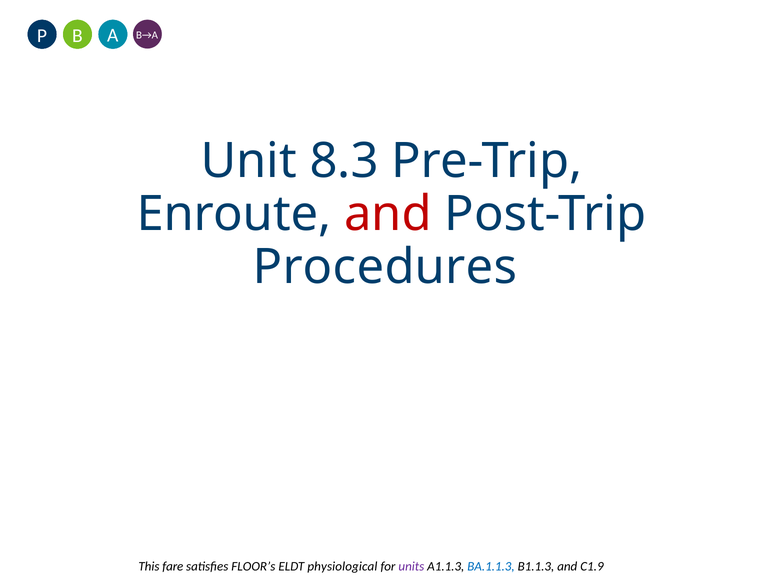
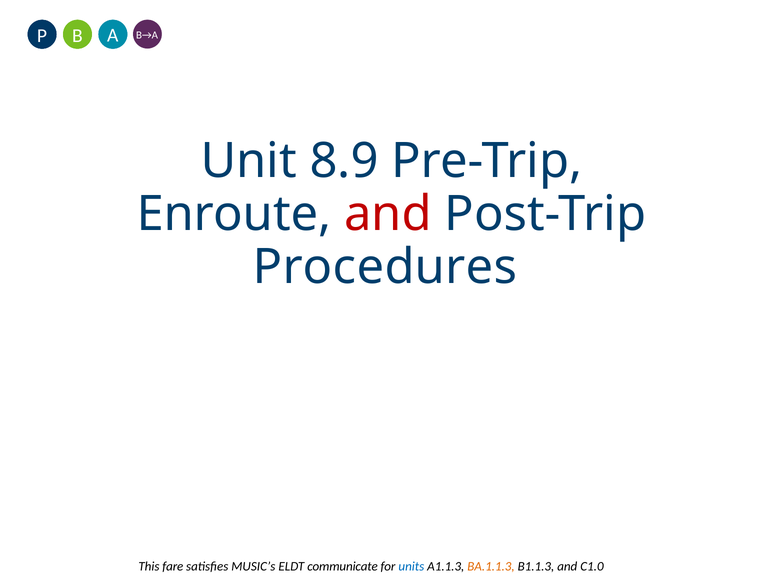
8.3: 8.3 -> 8.9 (344, 161)
FLOOR’s: FLOOR’s -> MUSIC’s (253, 566)
physiological: physiological -> communicate (343, 566)
units colour: purple -> blue (411, 566)
BA.1.1.3 colour: blue -> orange (491, 566)
C1.9: C1.9 -> C1.0 (592, 566)
